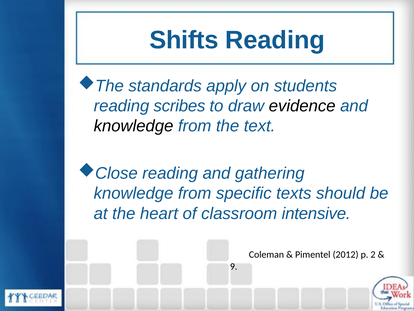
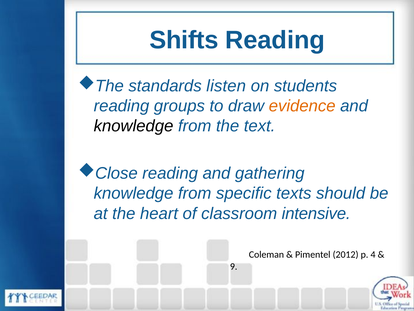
apply: apply -> listen (226, 86)
scribes: scribes -> groups (179, 106)
evidence colour: black -> orange (302, 106)
2: 2 -> 4 (373, 254)
